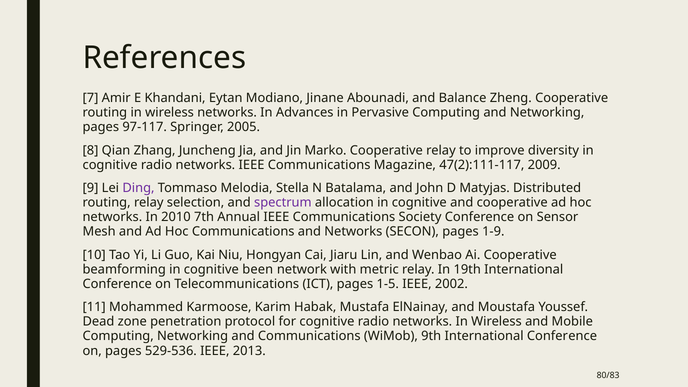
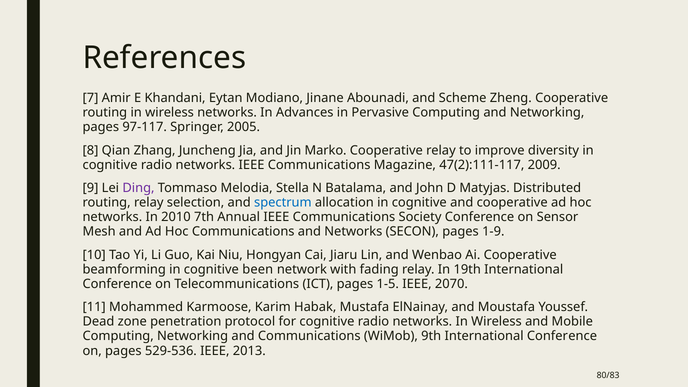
Balance: Balance -> Scheme (463, 98)
spectrum colour: purple -> blue (283, 203)
metric: metric -> fading (379, 269)
2002: 2002 -> 2070 (451, 284)
